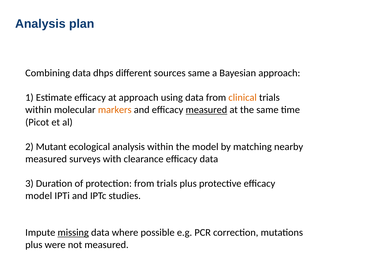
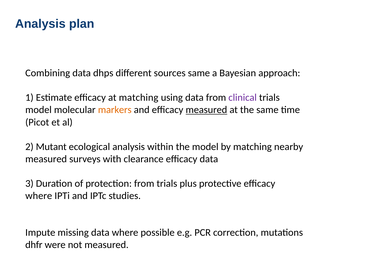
at approach: approach -> matching (139, 98)
clinical colour: orange -> purple (243, 98)
within: within -> model (38, 110)
model: model -> where (39, 196)
missing underline: present -> none (73, 233)
plus: plus -> dhfr (34, 246)
